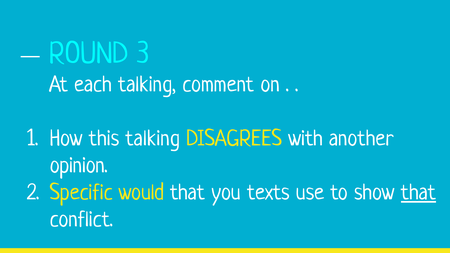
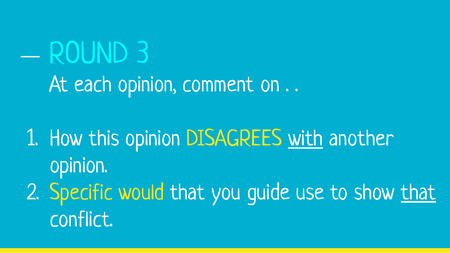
each talking: talking -> opinion (147, 84)
this talking: talking -> opinion (153, 138)
with underline: none -> present (306, 138)
texts: texts -> guide (268, 192)
